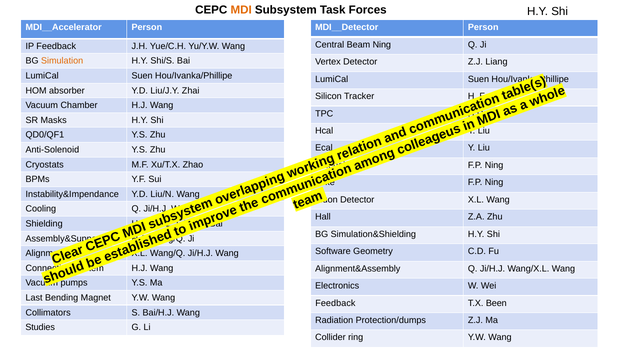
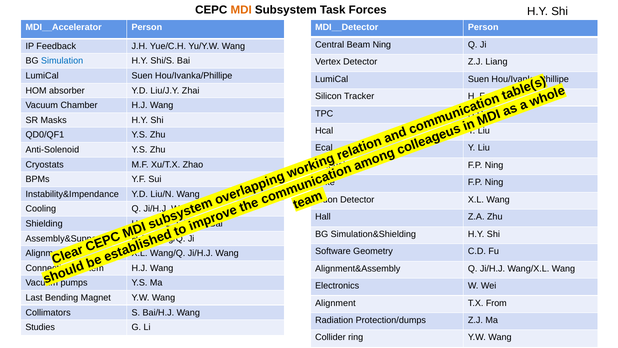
Simulation colour: orange -> blue (62, 61)
Feedback: Feedback -> Alignment (335, 303)
Been: Been -> From (496, 303)
